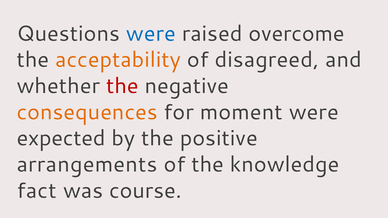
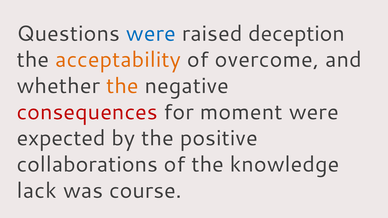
overcome: overcome -> deception (297, 34)
disagreed: disagreed -> overcome (267, 60)
the colour: red -> orange (122, 86)
consequences colour: orange -> red (87, 112)
arrangements: arrangements -> collaborations (87, 165)
fact: fact -> lack (37, 191)
